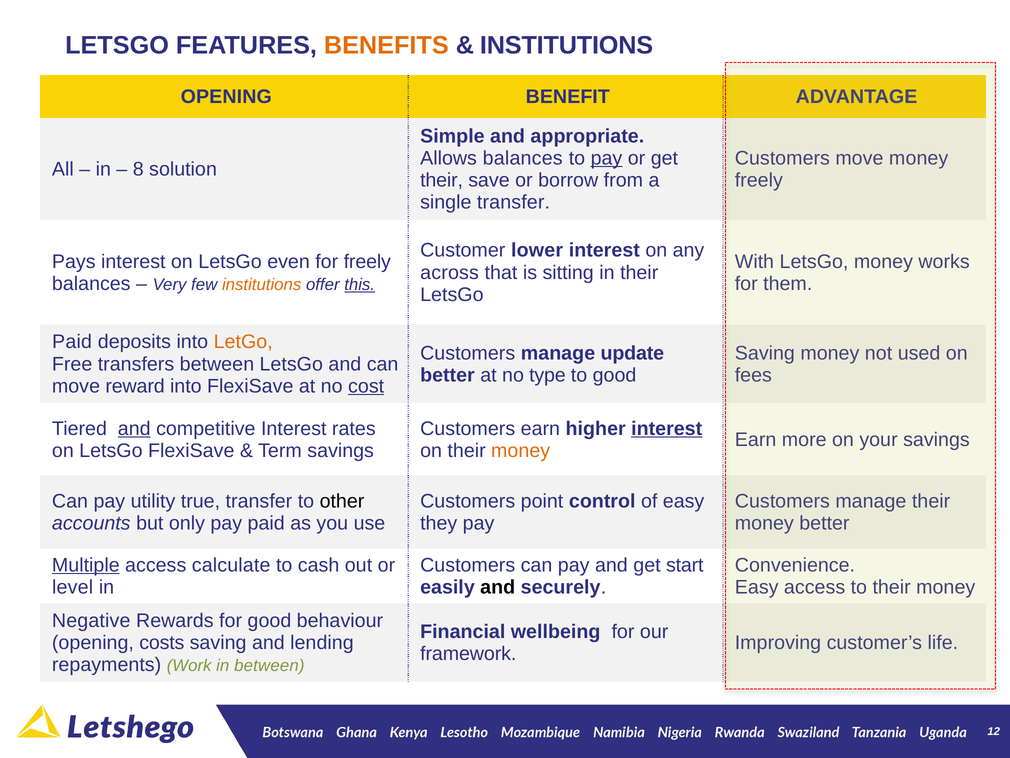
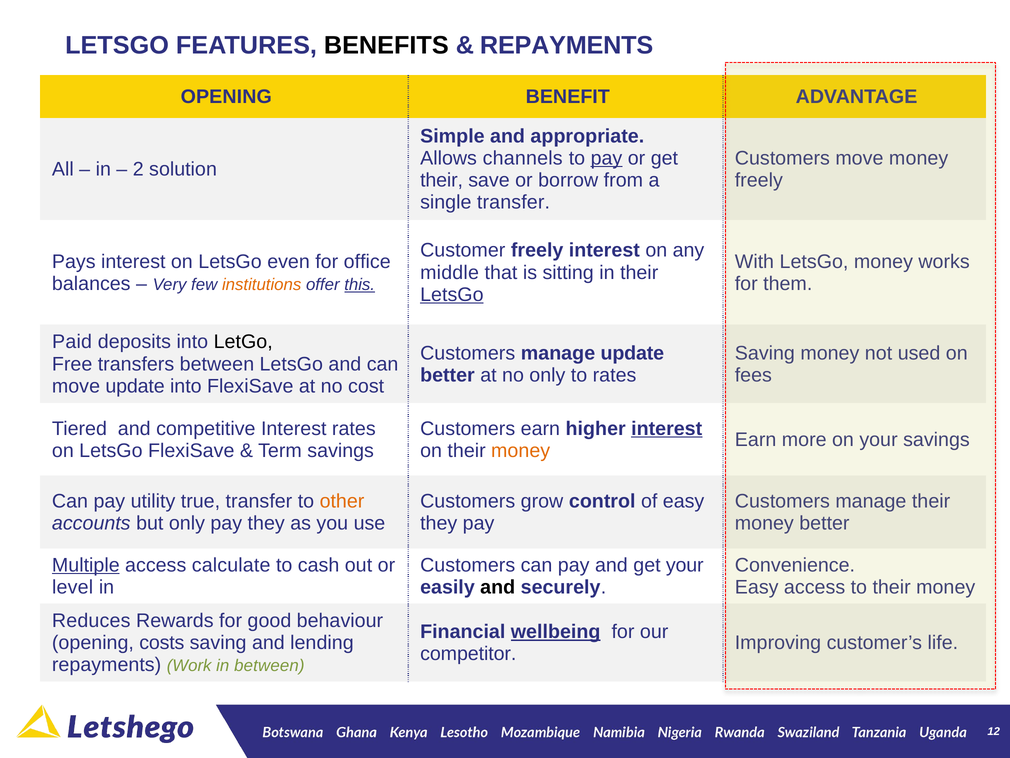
BENEFITS colour: orange -> black (386, 46)
INSTITUTIONS: INSTITUTIONS -> REPAYMENTS (567, 46)
Allows balances: balances -> channels (523, 158)
8: 8 -> 2 (138, 169)
Customer lower: lower -> freely (537, 250)
for freely: freely -> office (367, 261)
across: across -> middle (450, 272)
LetsGo underline: none -> present (452, 294)
LetGo colour: orange -> black (243, 342)
no type: type -> only (547, 375)
to good: good -> rates (615, 375)
move reward: reward -> update (135, 386)
cost underline: present -> none (366, 386)
and underline: present -> none (134, 428)
other colour: black -> orange (342, 501)
point: point -> grow (542, 501)
pay paid: paid -> they (266, 523)
get start: start -> your (685, 565)
Negative: Negative -> Reduces (91, 620)
wellbeing underline: none -> present (556, 631)
framework: framework -> competitor (468, 653)
